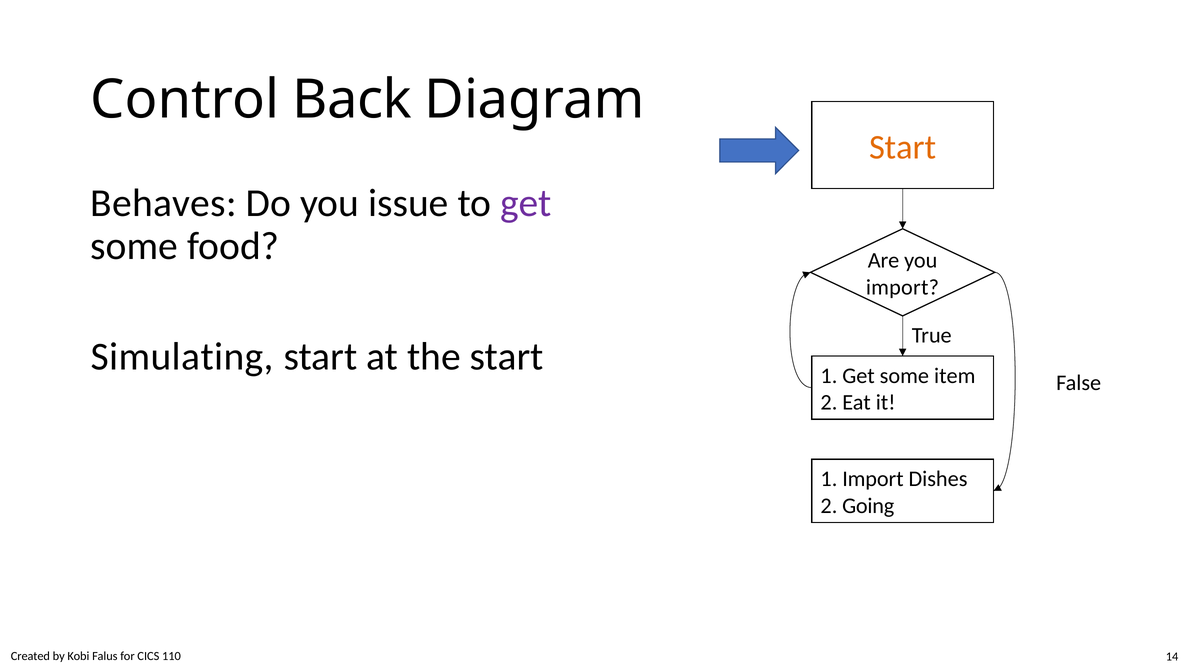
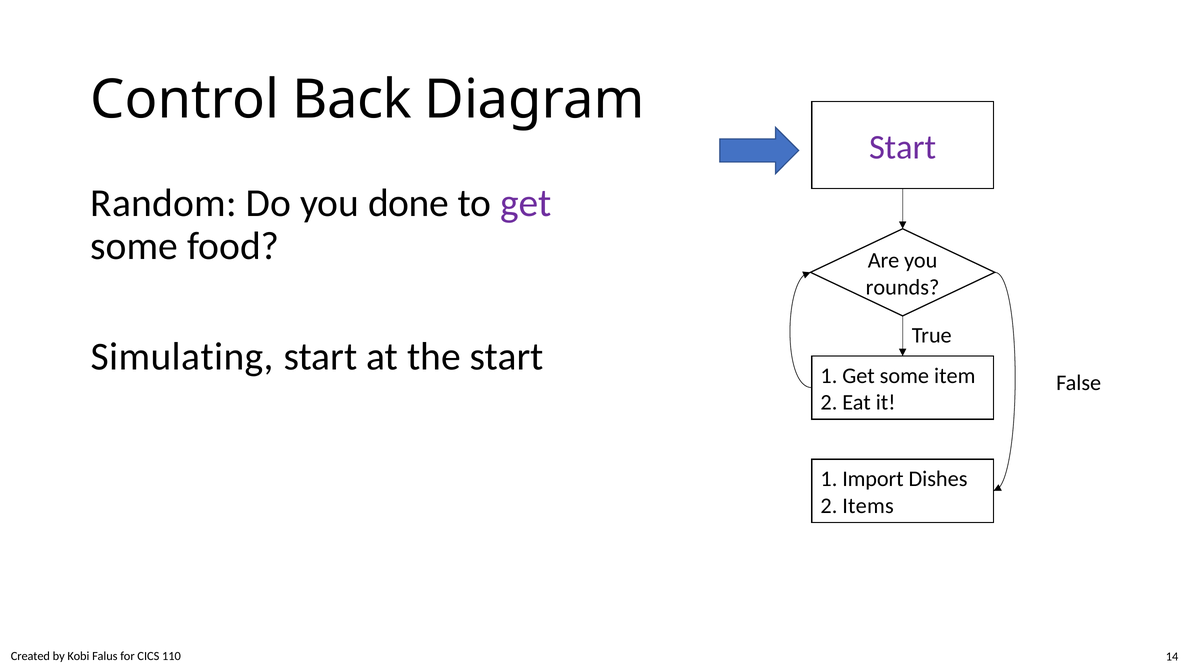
Start colour: orange -> purple (903, 147)
Behaves: Behaves -> Random (164, 203)
issue: issue -> done (409, 203)
import: import -> rounds (903, 287)
Going: Going -> Items (868, 506)
